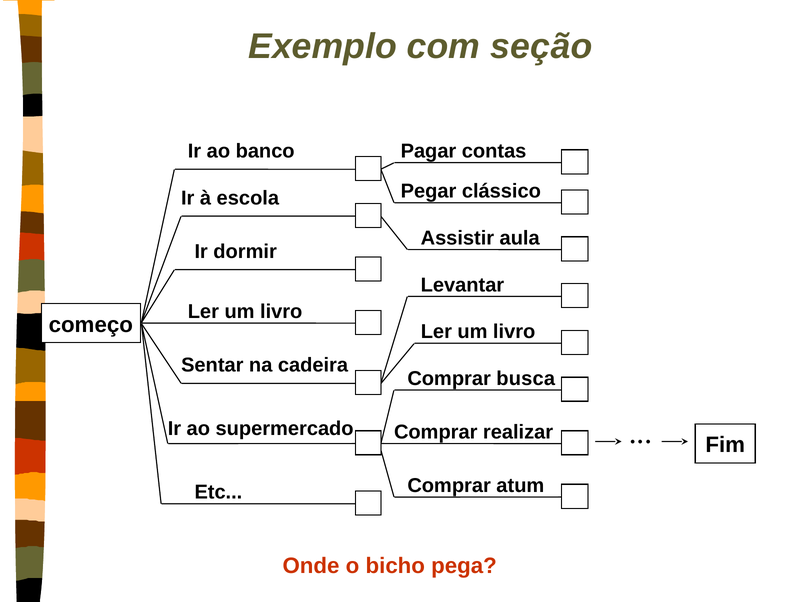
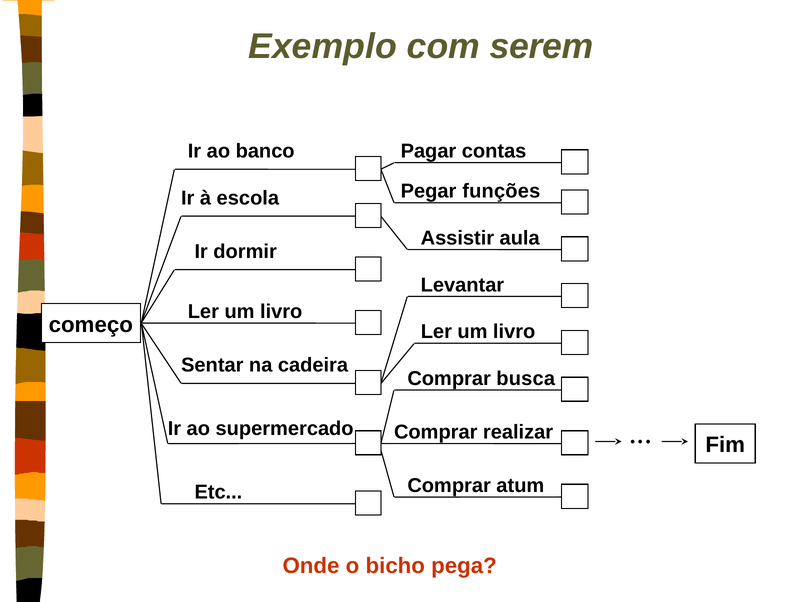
seção: seção -> serem (542, 46)
clássico: clássico -> funções (501, 191)
